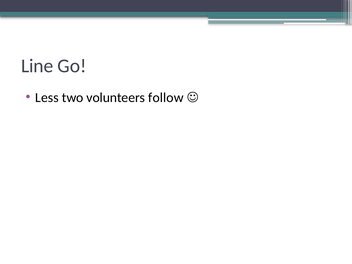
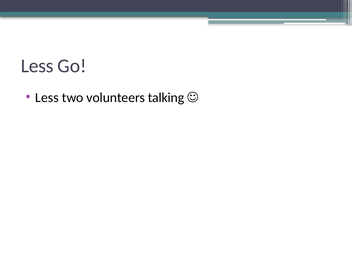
Line: Line -> Less (37, 66)
follow: follow -> talking (166, 97)
